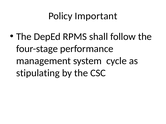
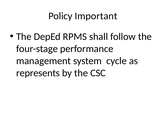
stipulating: stipulating -> represents (38, 73)
